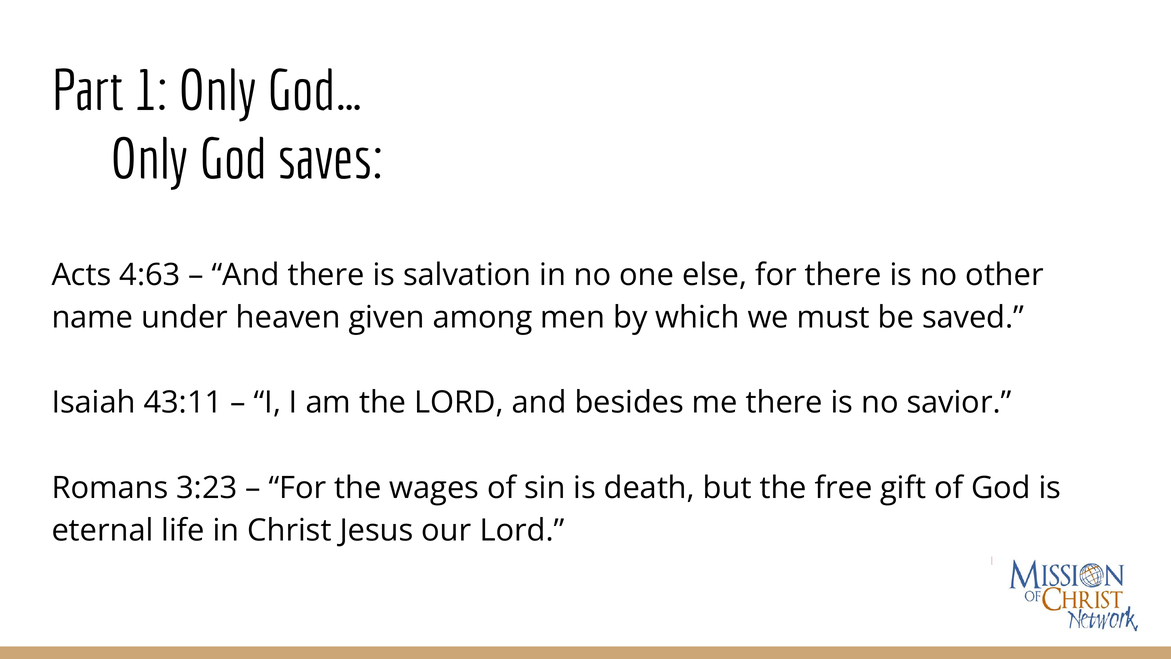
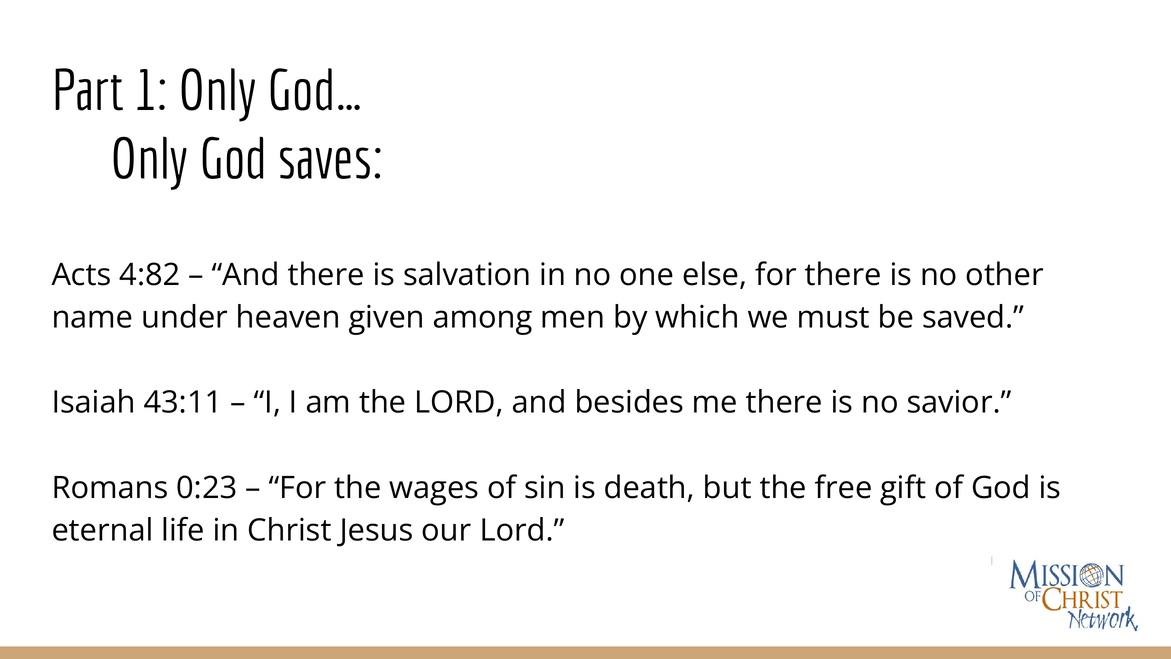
4:63: 4:63 -> 4:82 (150, 275)
3:23: 3:23 -> 0:23 (207, 488)
